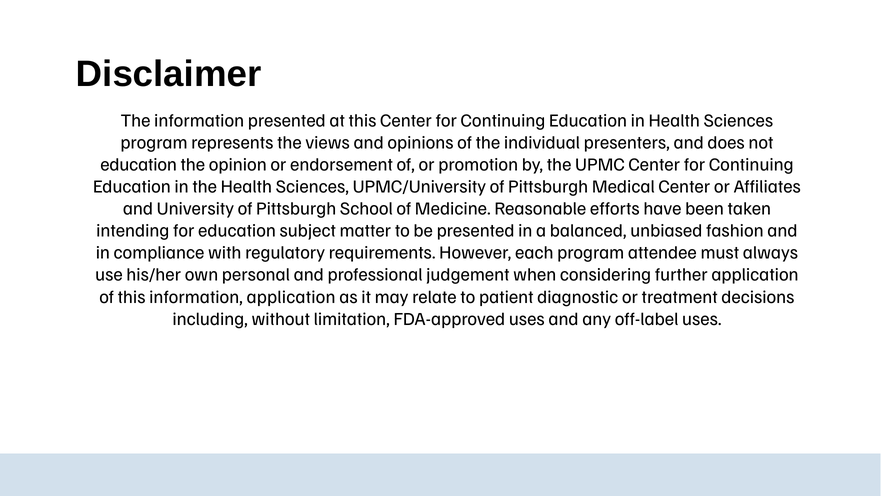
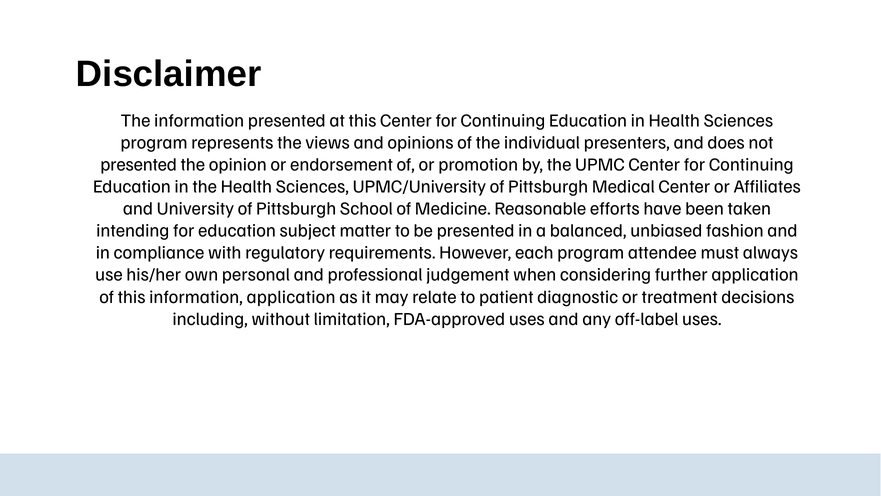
education: education -> presented (139, 165)
